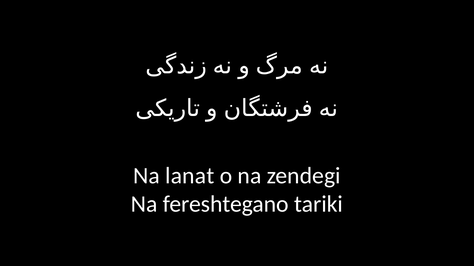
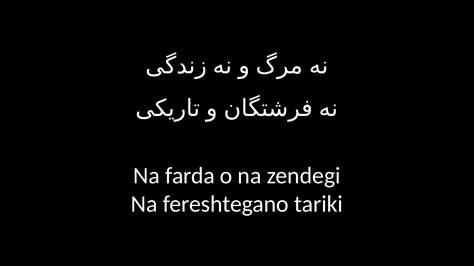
lanat: lanat -> farda (190, 176)
